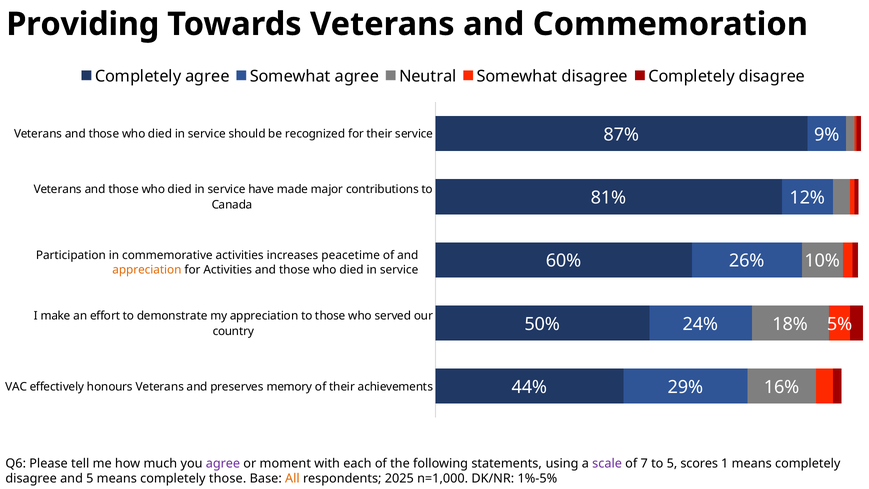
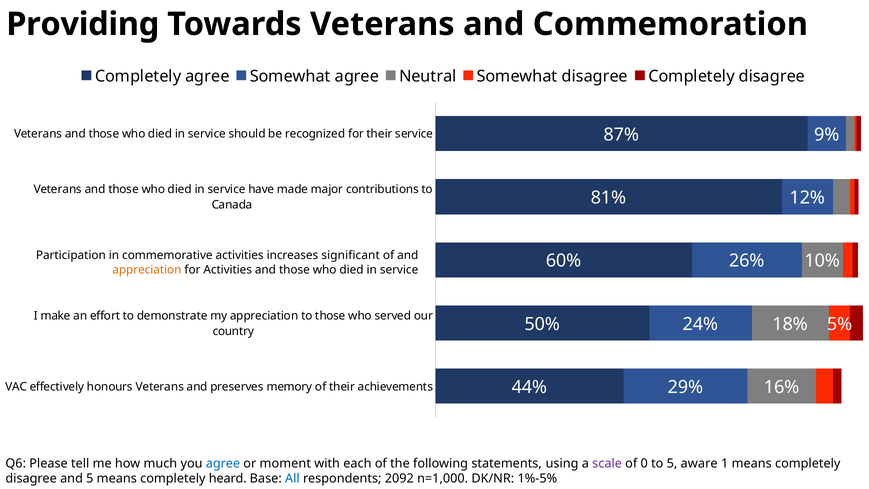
peacetime: peacetime -> significant (351, 255)
agree colour: purple -> blue (223, 463)
7: 7 -> 0 (644, 463)
scores: scores -> aware (699, 463)
completely those: those -> heard (228, 478)
All colour: orange -> blue (292, 478)
2025: 2025 -> 2092 (399, 478)
